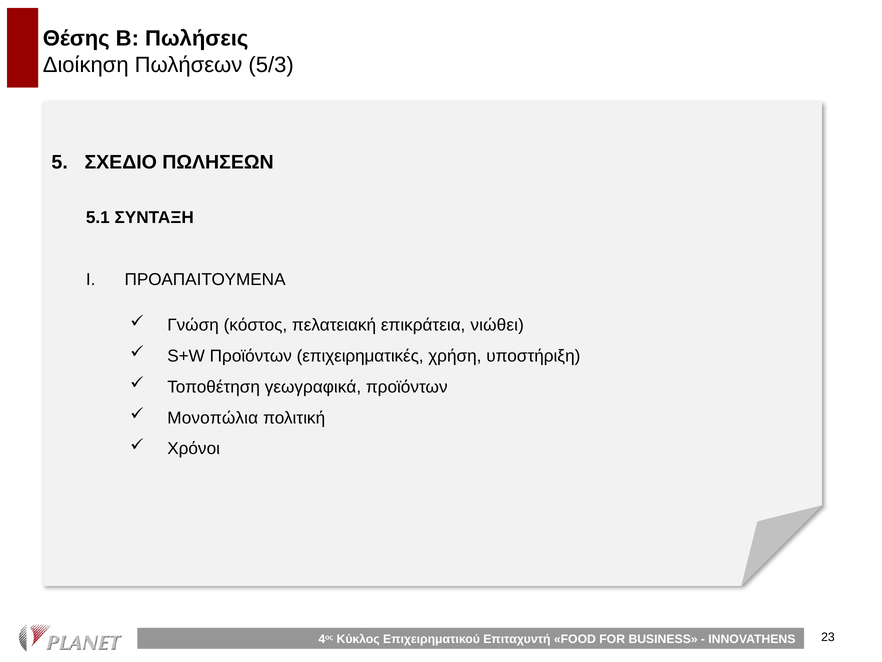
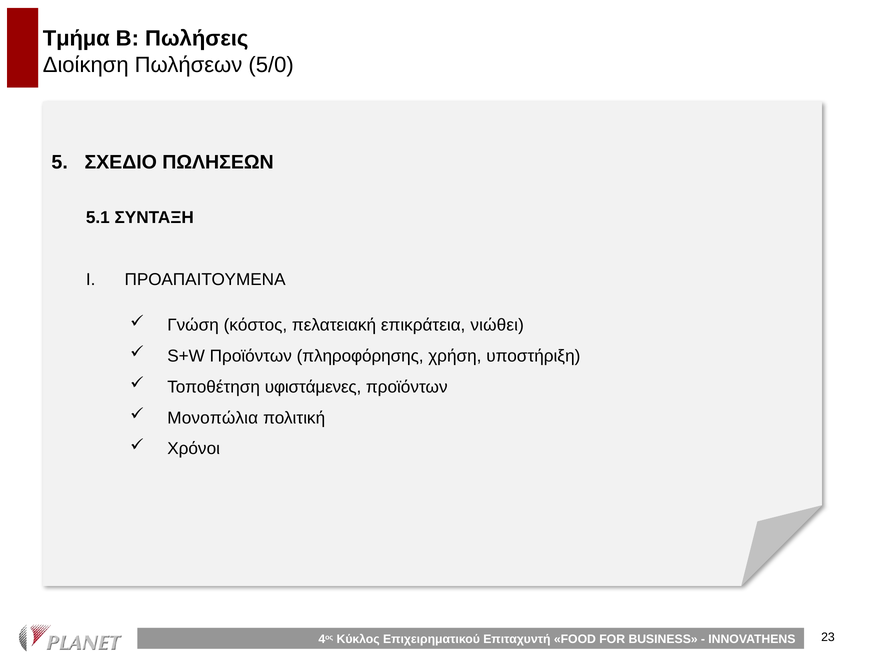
Θέσης: Θέσης -> Τμήμα (76, 39)
5/3: 5/3 -> 5/0 (271, 65)
επιχειρηματικές: επιχειρηματικές -> πληροφόρησης (360, 356)
γεωγραφικά: γεωγραφικά -> υφιστάμενες (313, 387)
